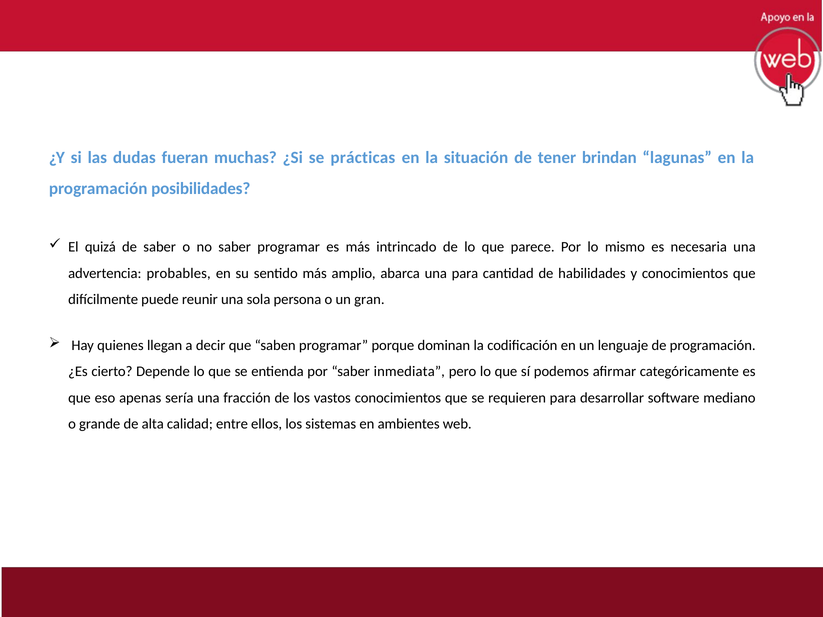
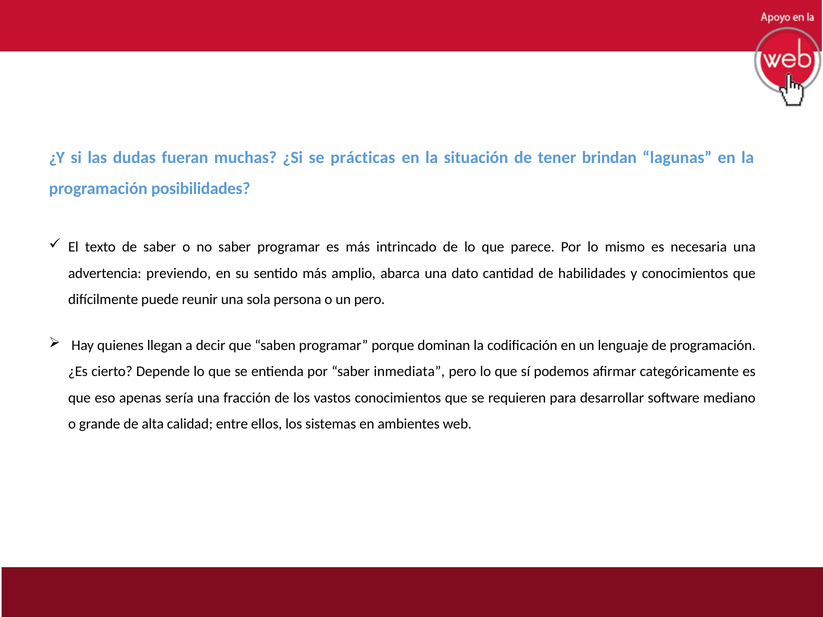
quizá: quizá -> texto (100, 247)
probables: probables -> previendo (179, 273)
una para: para -> dato (465, 273)
un gran: gran -> pero (369, 300)
